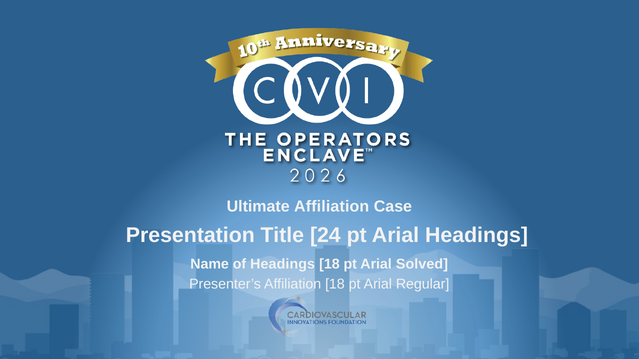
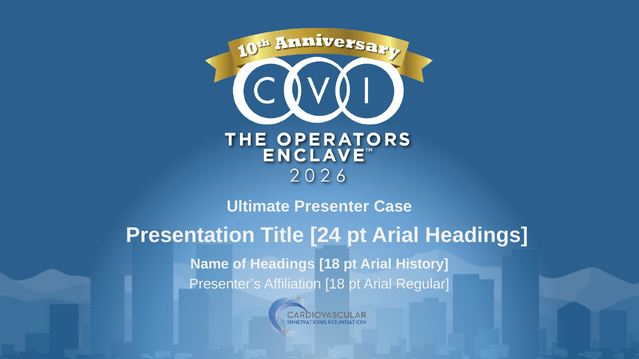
Ultimate Affiliation: Affiliation -> Presenter (332, 207)
Solved: Solved -> History (422, 264)
